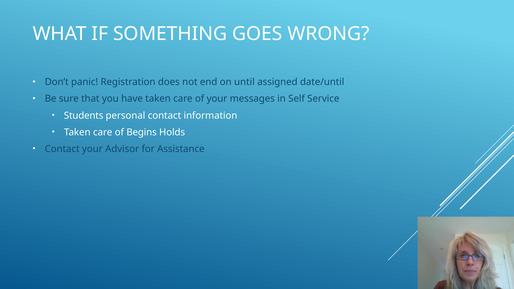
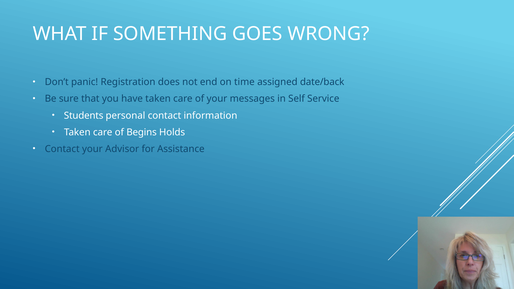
until: until -> time (244, 82)
date/until: date/until -> date/back (322, 82)
